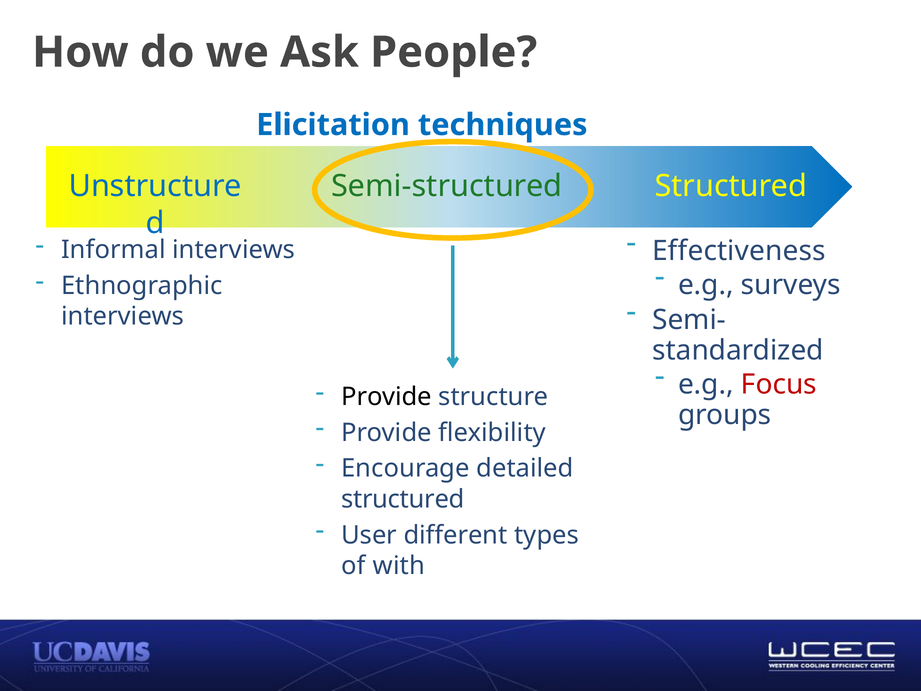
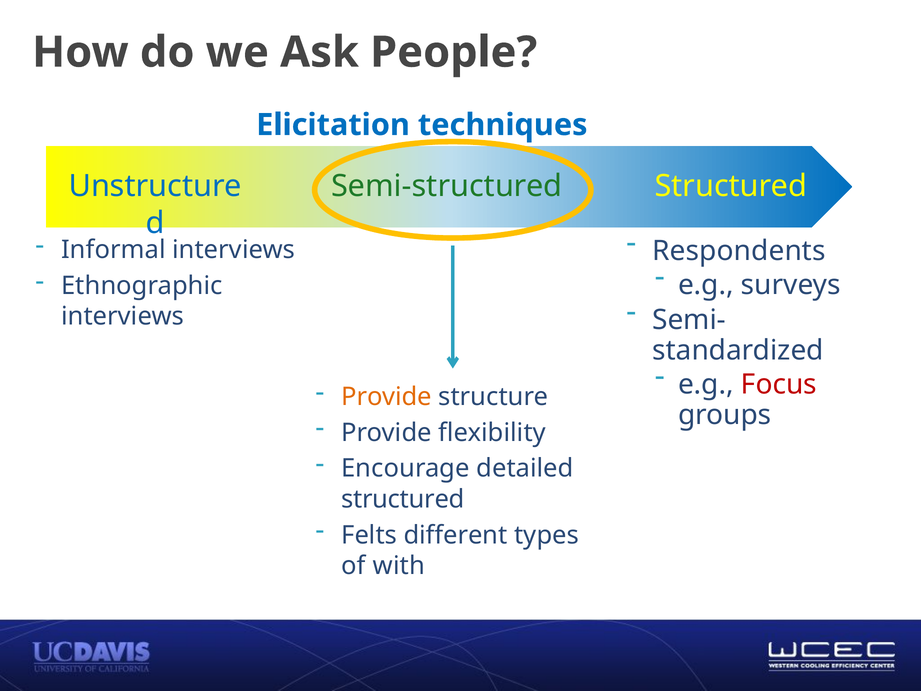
Effectiveness: Effectiveness -> Respondents (739, 251)
Provide colour: black -> orange (387, 397)
User: User -> Felts (369, 535)
